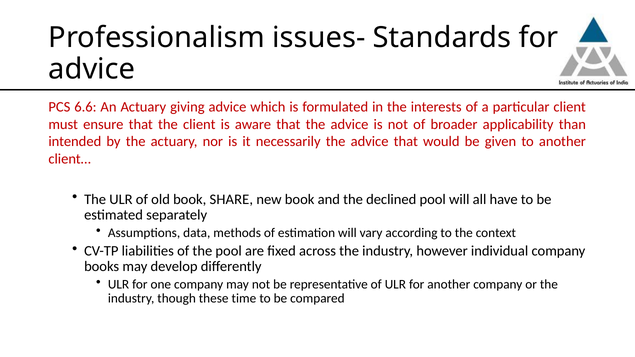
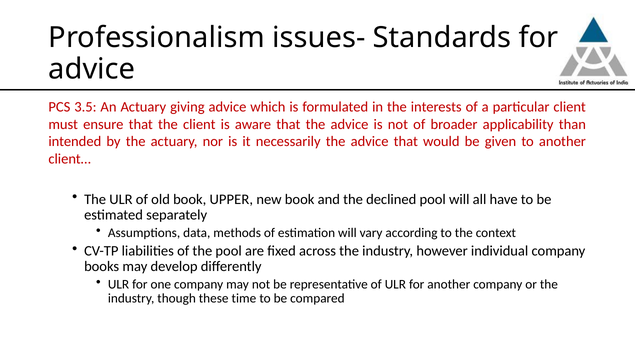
6.6: 6.6 -> 3.5 (85, 107)
SHARE: SHARE -> UPPER (231, 199)
